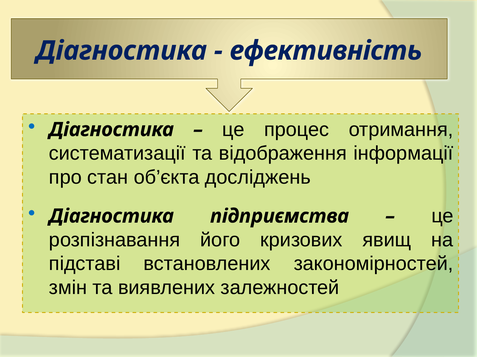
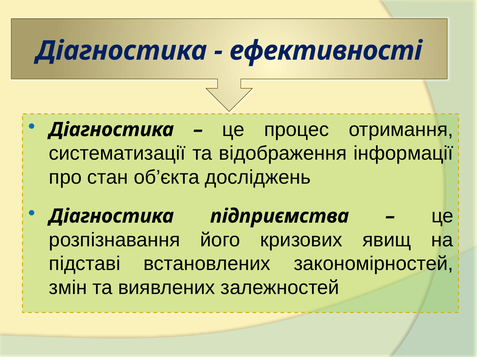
ефективність: ефективність -> ефективності (326, 51)
